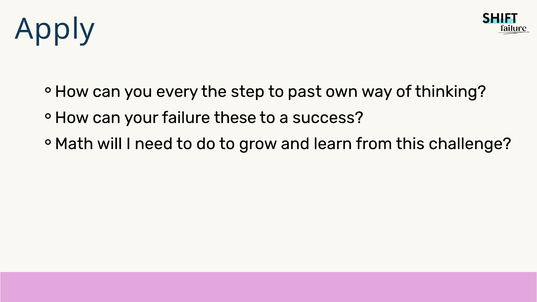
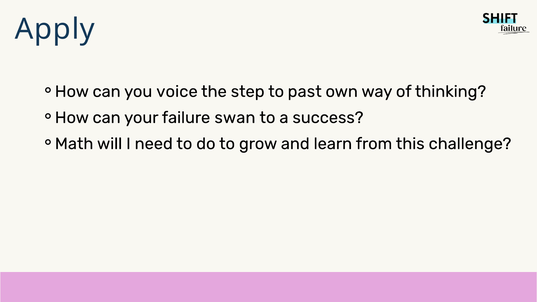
every: every -> voice (177, 92)
these: these -> swan (235, 118)
